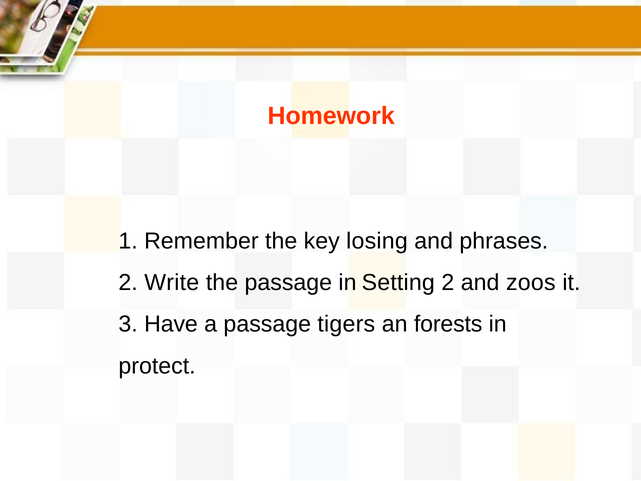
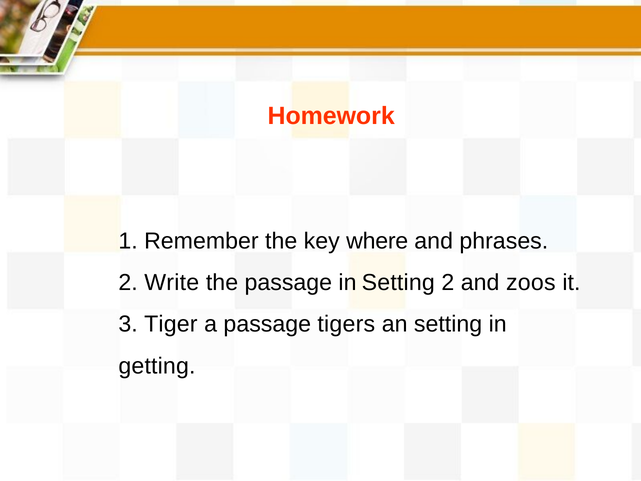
losing: losing -> where (377, 241)
Have: Have -> Tiger (171, 324)
an forests: forests -> setting (448, 324)
protect: protect -> getting (157, 366)
